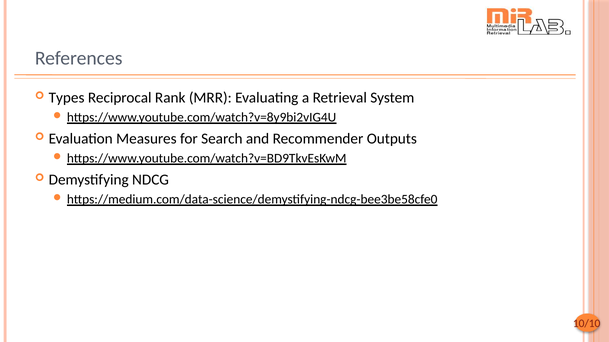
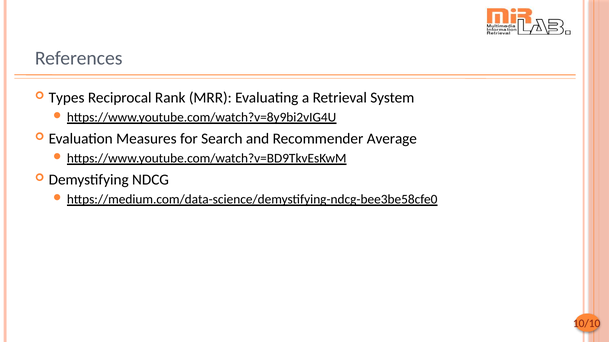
Outputs: Outputs -> Average (392, 139)
